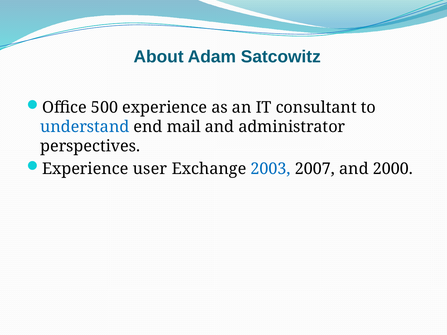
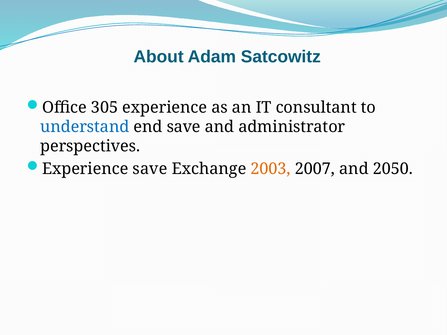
500: 500 -> 305 (105, 108)
end mail: mail -> save (184, 127)
Experience user: user -> save (150, 169)
2003 colour: blue -> orange (271, 169)
2000: 2000 -> 2050 (393, 169)
